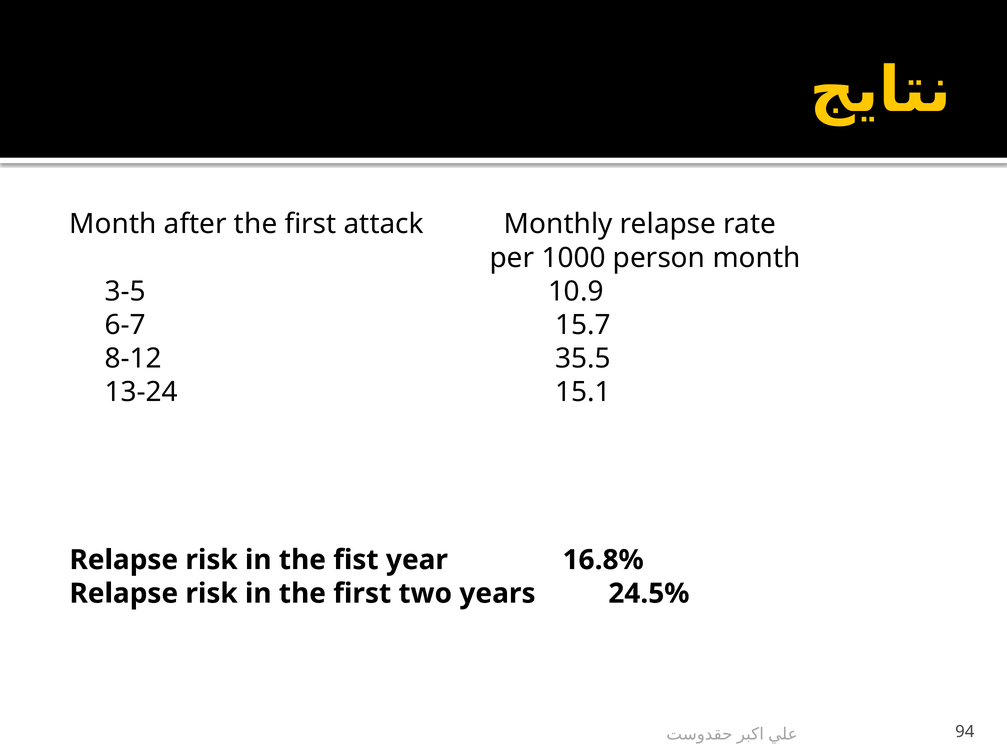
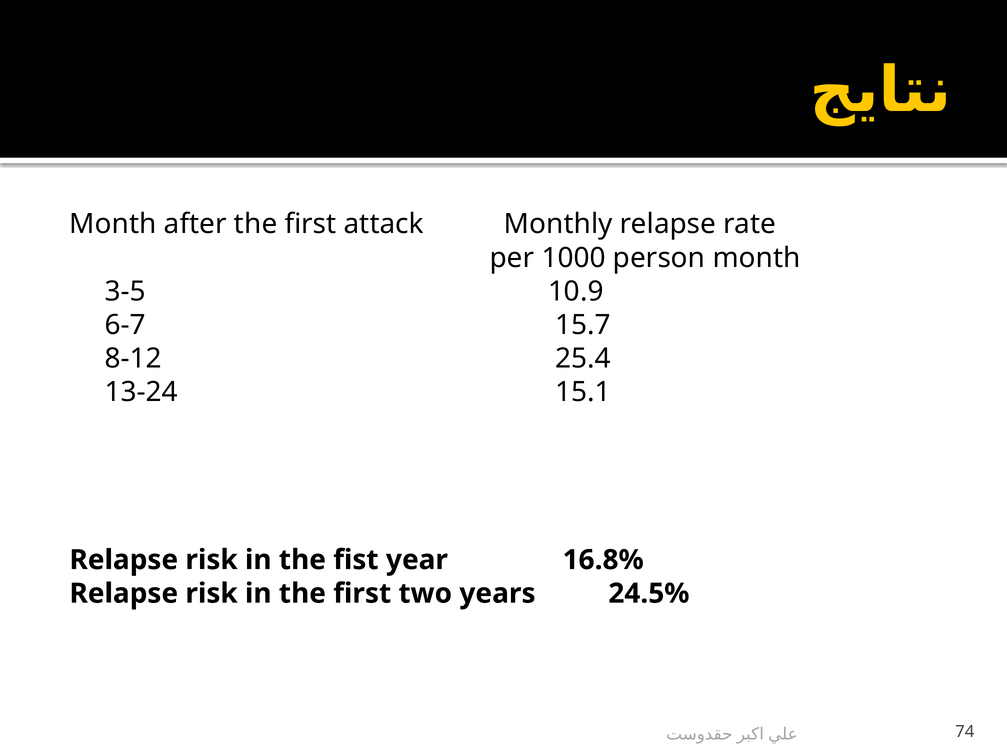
35.5: 35.5 -> 25.4 (583, 359)
94: 94 -> 74 (965, 732)
